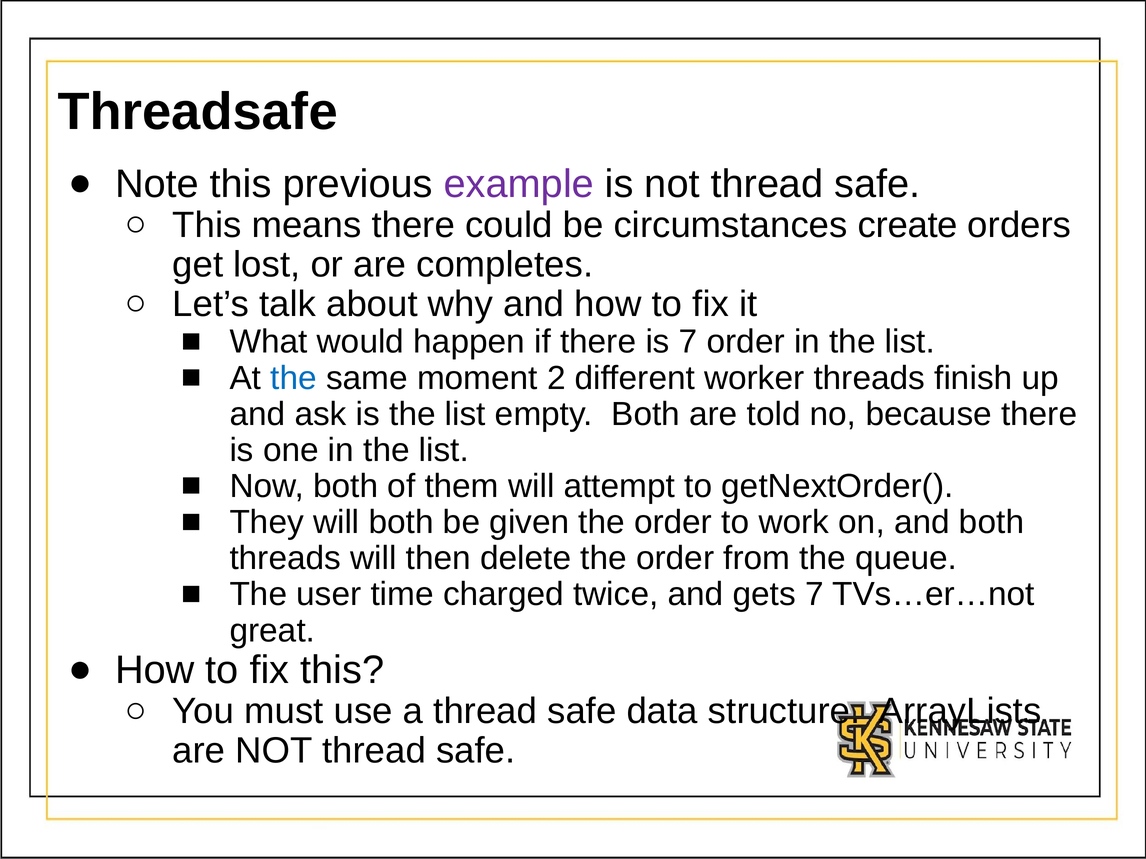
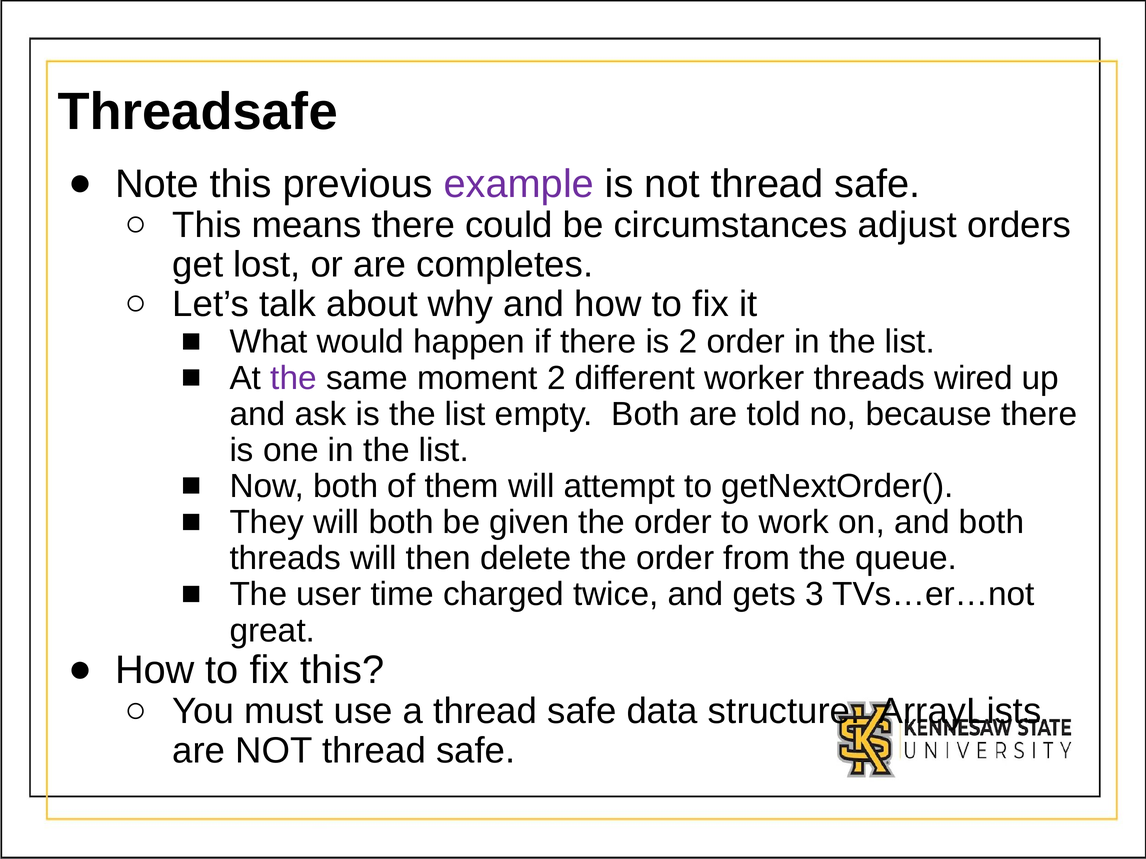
create: create -> adjust (907, 225)
is 7: 7 -> 2 (688, 342)
the colour: blue -> purple (294, 378)
finish: finish -> wired (973, 378)
gets 7: 7 -> 3 (814, 595)
